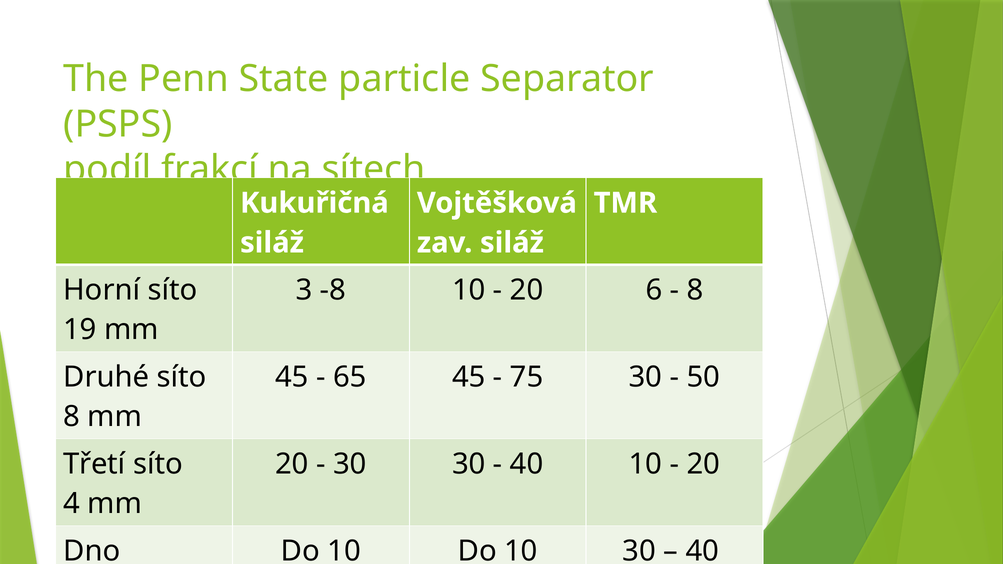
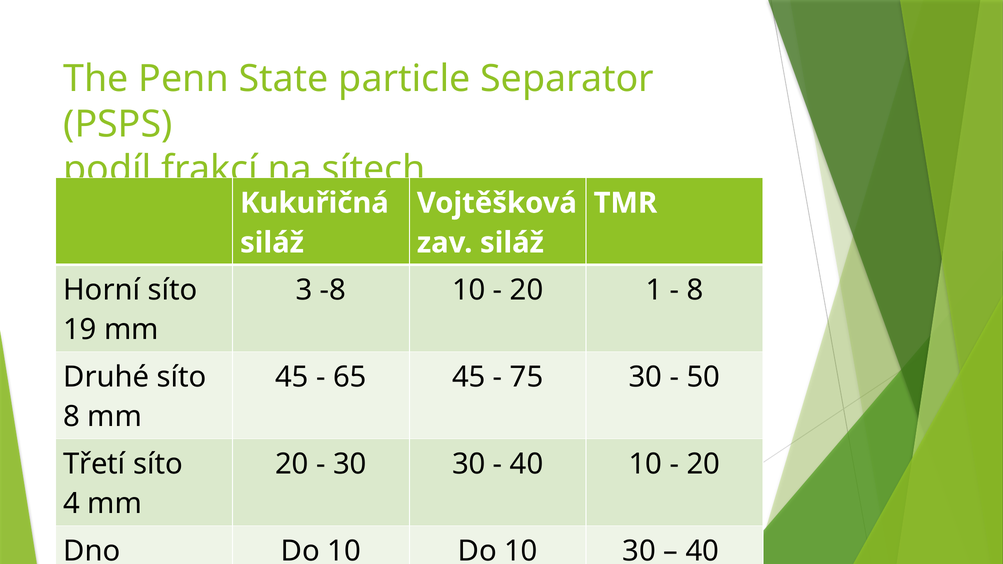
6: 6 -> 1 (654, 290)
